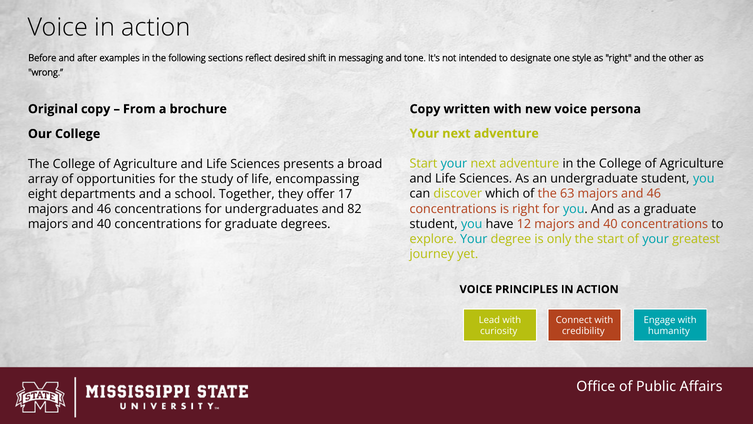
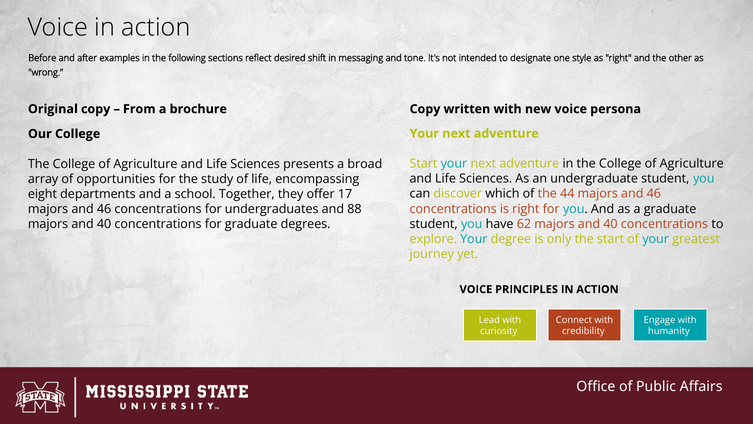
63: 63 -> 44 (567, 194)
82: 82 -> 88 (354, 209)
12: 12 -> 62 (524, 224)
